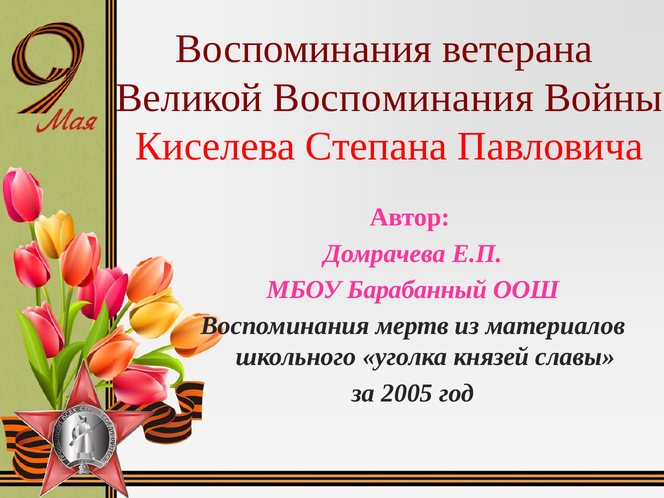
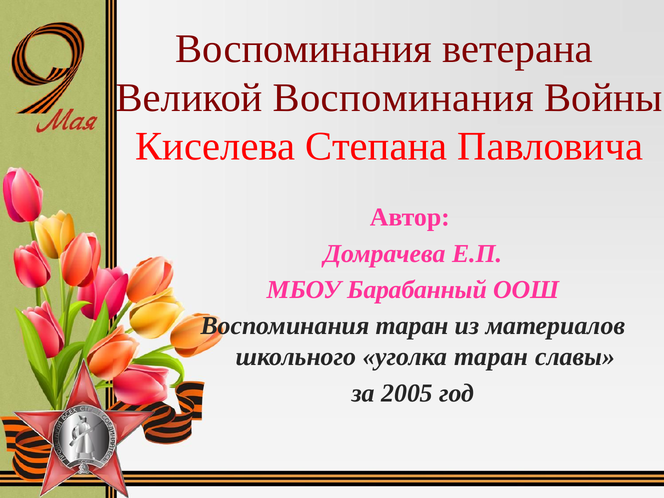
Воспоминания мертв: мертв -> таран (412, 326)
уголка князей: князей -> таран (491, 357)
